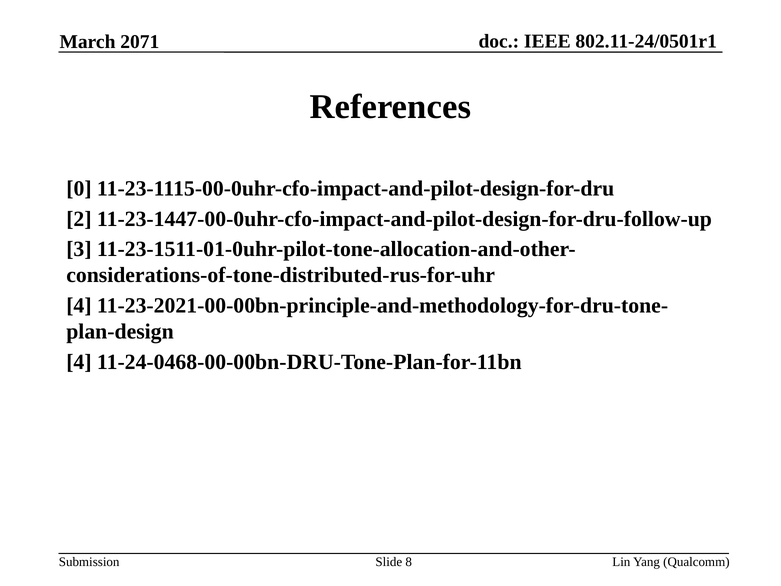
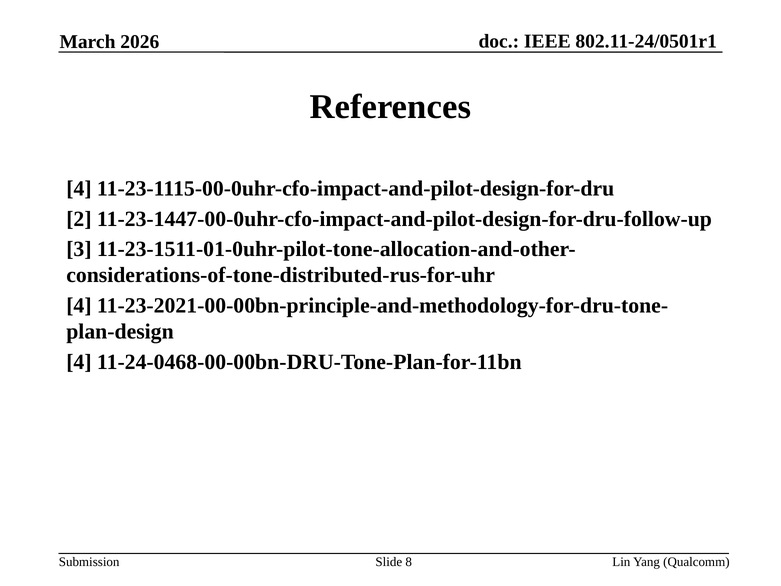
2071: 2071 -> 2026 (140, 42)
0: 0 -> 4 (79, 188)
